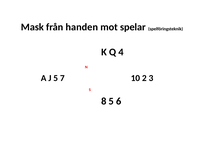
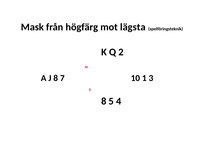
handen: handen -> högfärg (82, 27)
spelar: spelar -> lägsta (133, 27)
4: 4 -> 2 (121, 52)
J 5: 5 -> 8 (56, 78)
2: 2 -> 1 (144, 78)
6: 6 -> 4 (119, 101)
